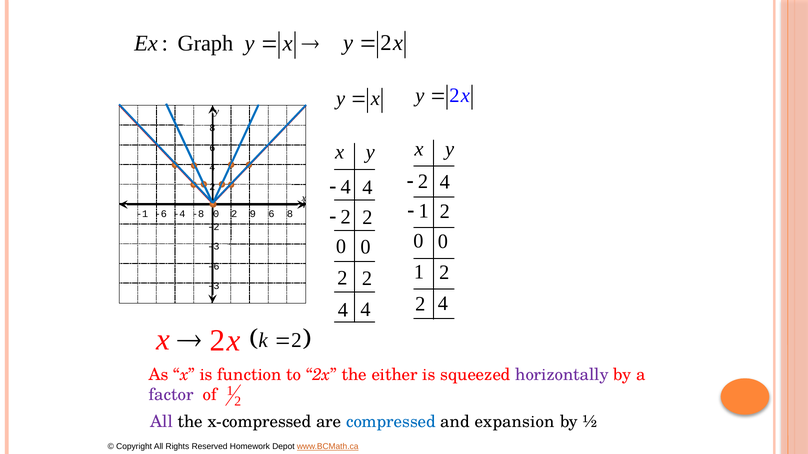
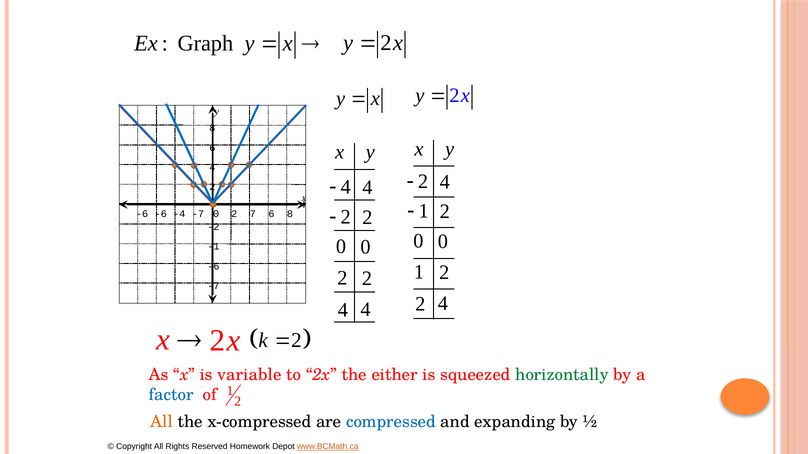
-1: -1 -> -6 (142, 214)
-4 -8: -8 -> -7 (198, 214)
9: 9 -> 7 (253, 214)
-3: -3 -> -1 (213, 247)
-3: -3 -> -7 (213, 286)
function: function -> variable (249, 375)
horizontally colour: purple -> green (562, 375)
factor colour: purple -> blue (171, 395)
All colour: purple -> orange (162, 422)
expansion: expansion -> expanding (515, 422)
